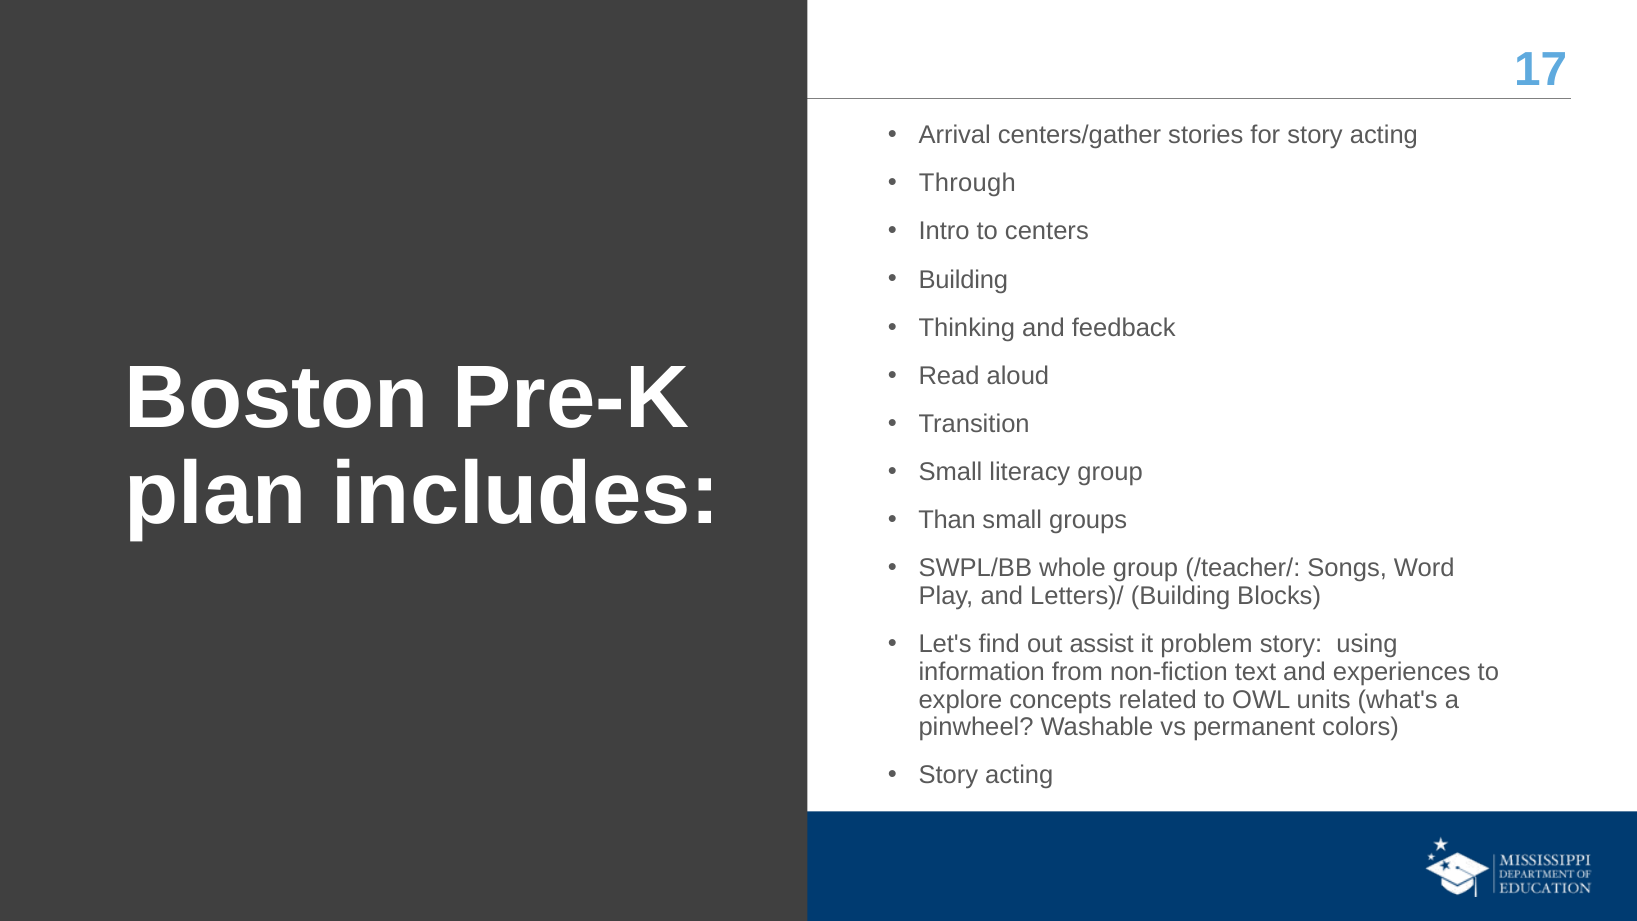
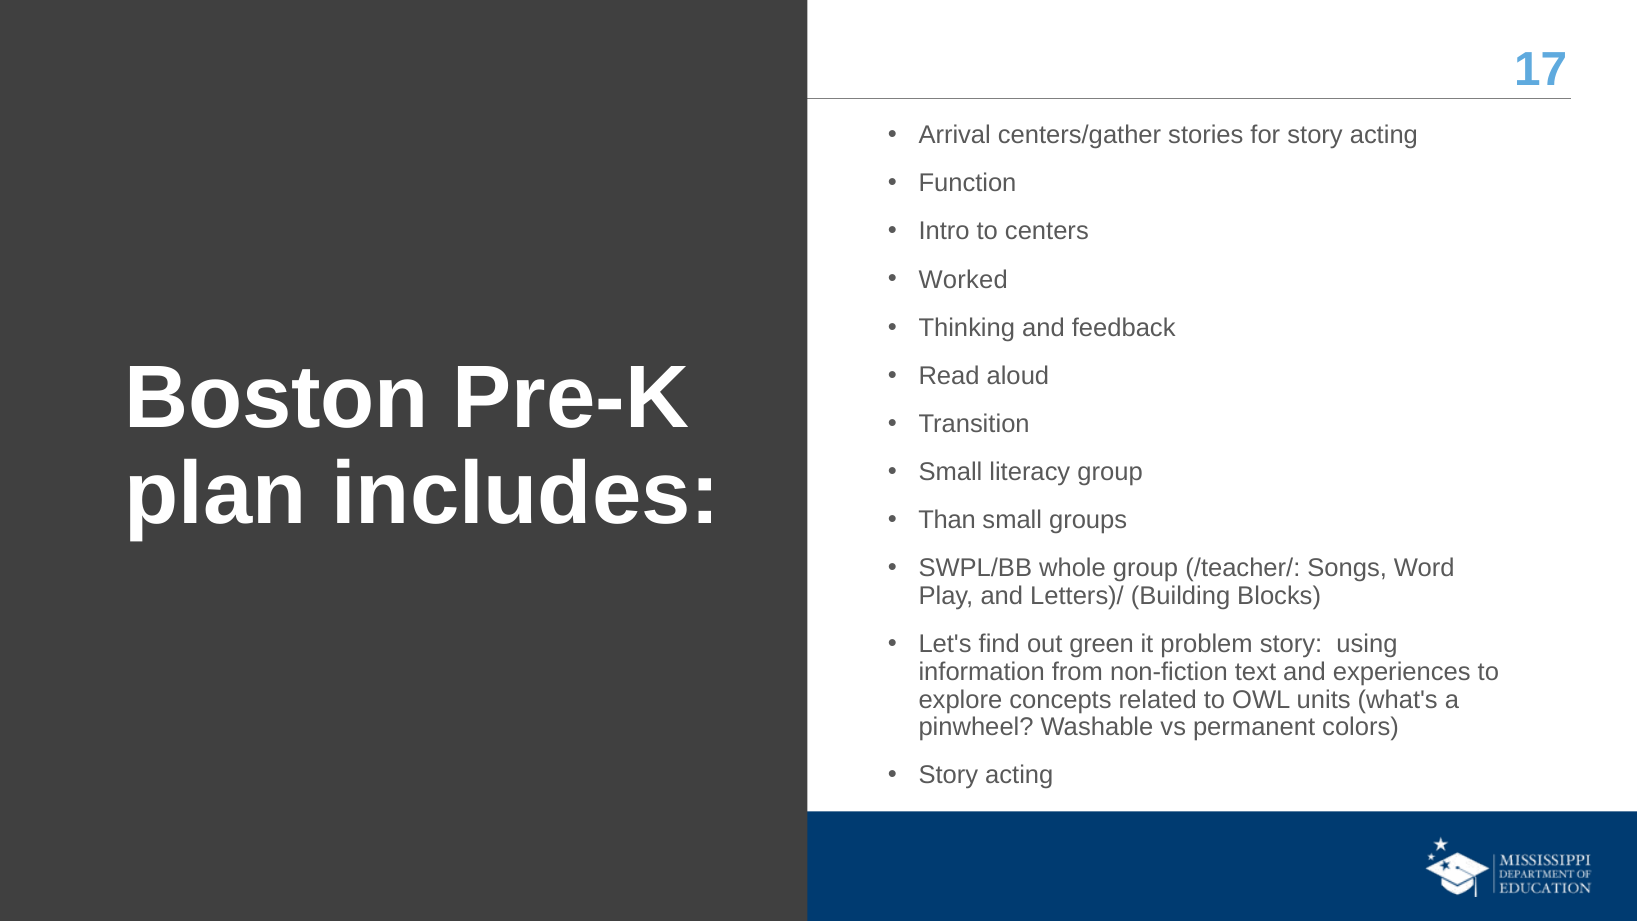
Through: Through -> Function (967, 183)
Building: Building -> Worked (963, 280)
assist: assist -> green (1102, 644)
